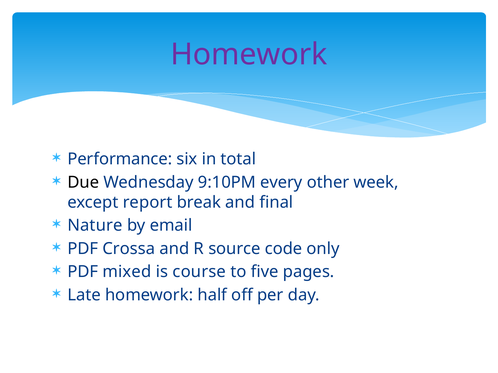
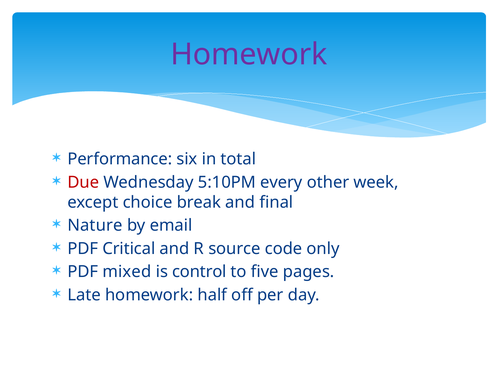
Due colour: black -> red (83, 183)
9:10PM: 9:10PM -> 5:10PM (227, 183)
report: report -> choice (148, 202)
Crossa: Crossa -> Critical (129, 249)
course: course -> control (199, 272)
